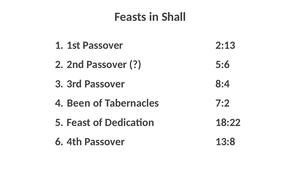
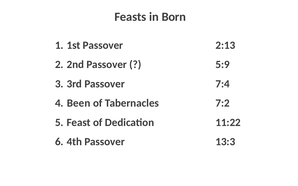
Shall: Shall -> Born (174, 17)
5:6: 5:6 -> 5:9 (223, 65)
8:4: 8:4 -> 7:4 (223, 84)
18:22: 18:22 -> 11:22 (228, 123)
13:8: 13:8 -> 13:3 (225, 142)
